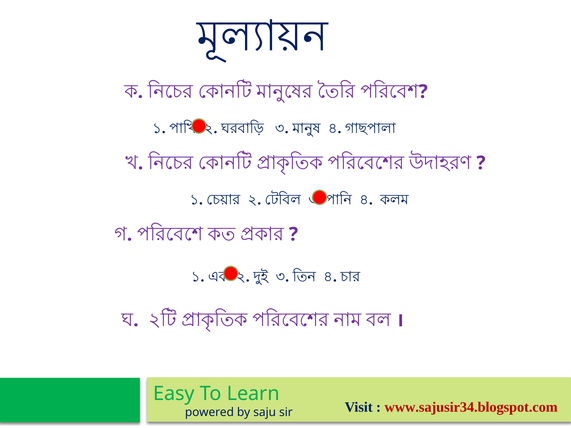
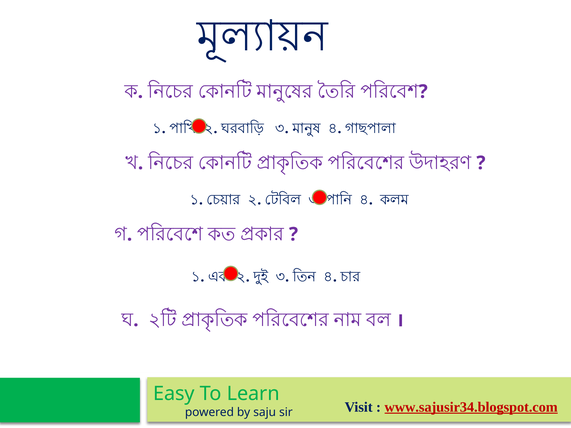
www.sajusir34.blogspot.com underline: none -> present (471, 407)
